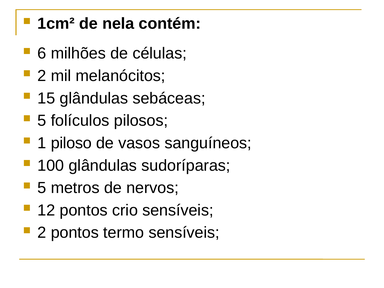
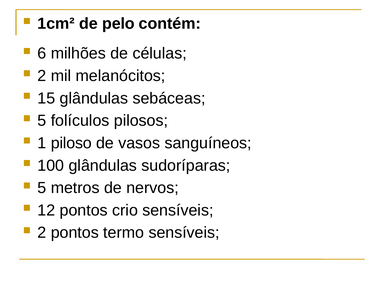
nela: nela -> pelo (118, 24)
